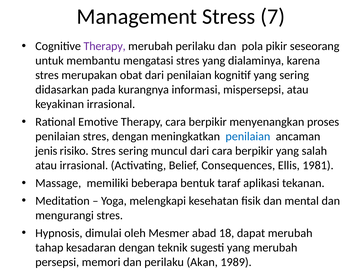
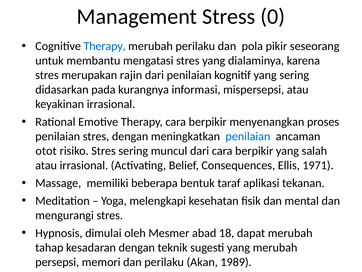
7: 7 -> 0 (273, 17)
Therapy colour: purple -> blue (105, 46)
obat: obat -> rajin (131, 75)
jenis: jenis -> otot (46, 151)
1981: 1981 -> 1971 (318, 165)
